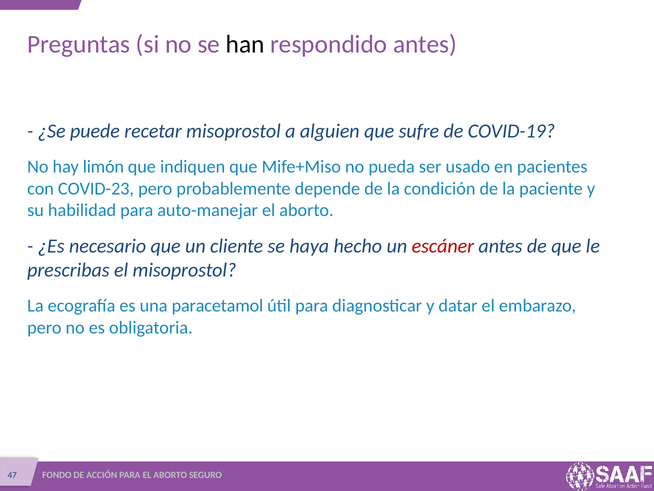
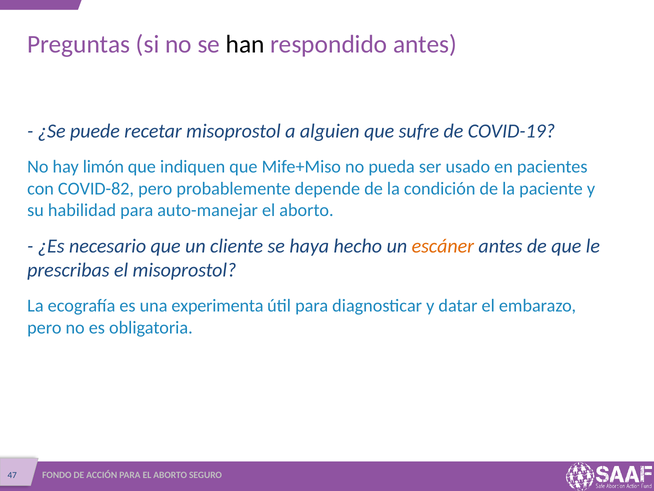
COVID-23: COVID-23 -> COVID-82 (96, 188)
escáner colour: red -> orange (443, 246)
paracetamol: paracetamol -> experimenta (217, 305)
